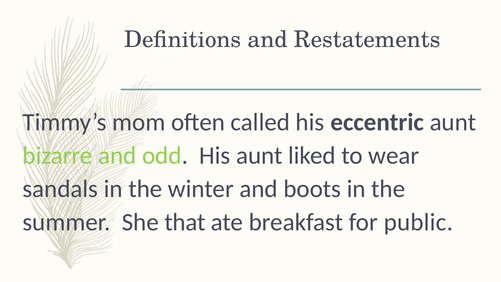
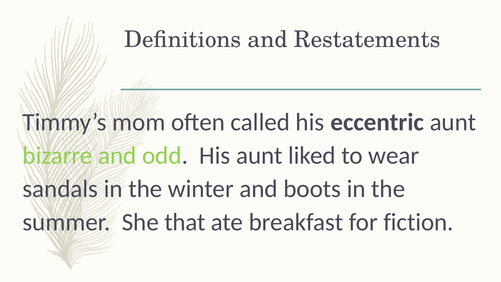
public: public -> fiction (418, 222)
